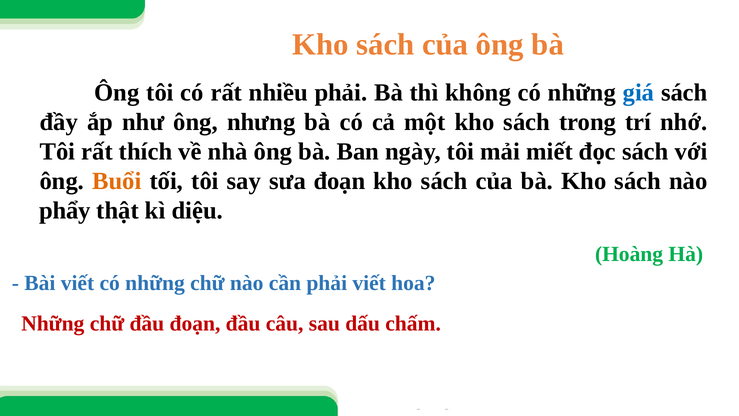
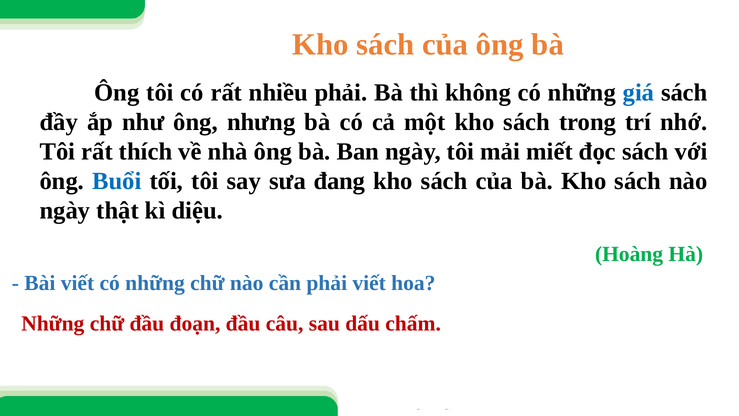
Buổi colour: orange -> blue (117, 181)
sưa đoạn: đoạn -> đang (340, 181)
phẩy: phẩy -> ngày (65, 211)
